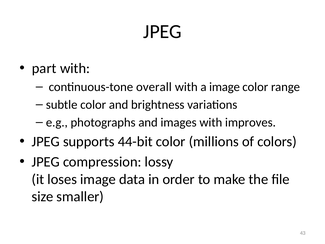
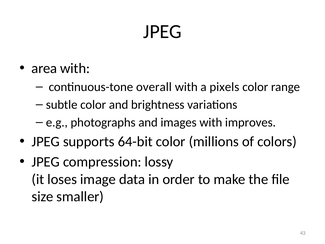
part: part -> area (44, 68)
a image: image -> pixels (224, 87)
44-bit: 44-bit -> 64-bit (135, 142)
